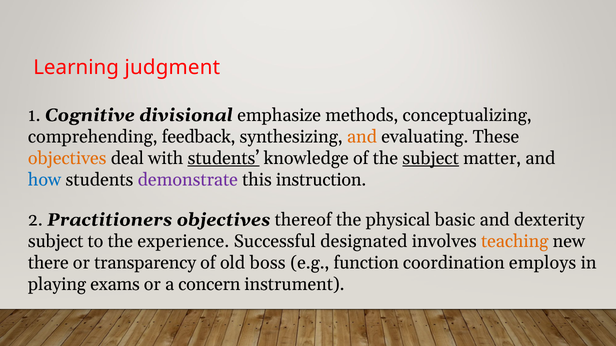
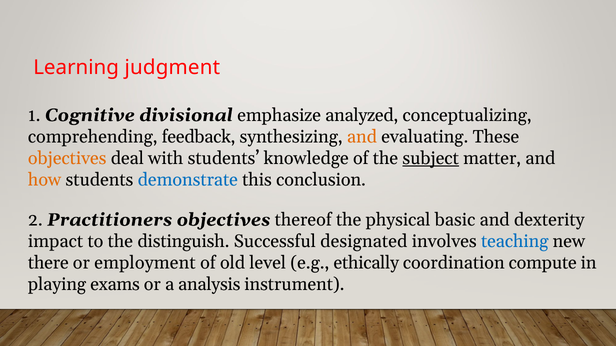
methods: methods -> analyzed (362, 115)
students underline: present -> none (224, 158)
how colour: blue -> orange (45, 180)
demonstrate colour: purple -> blue (188, 180)
instruction: instruction -> conclusion (321, 180)
subject: subject -> impact (56, 242)
experience: experience -> distinguish (183, 242)
teaching colour: orange -> blue (515, 242)
transparency: transparency -> employment (145, 263)
boss: boss -> level (268, 263)
function: function -> ethically (366, 263)
employs: employs -> compute (543, 263)
concern: concern -> analysis (209, 285)
